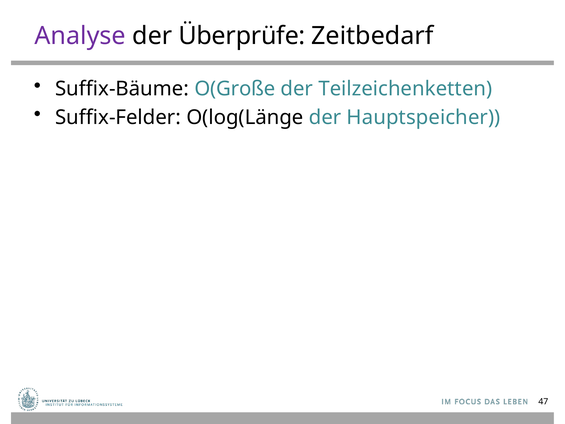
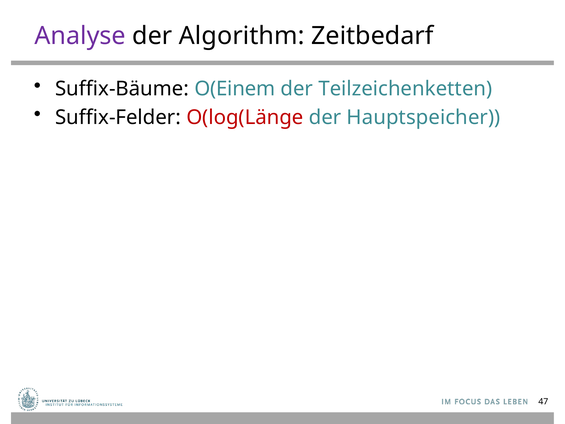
Überprüfe: Überprüfe -> Algorithm (242, 36)
O(Große: O(Große -> O(Einem (235, 89)
O(log(Länge colour: black -> red (245, 117)
